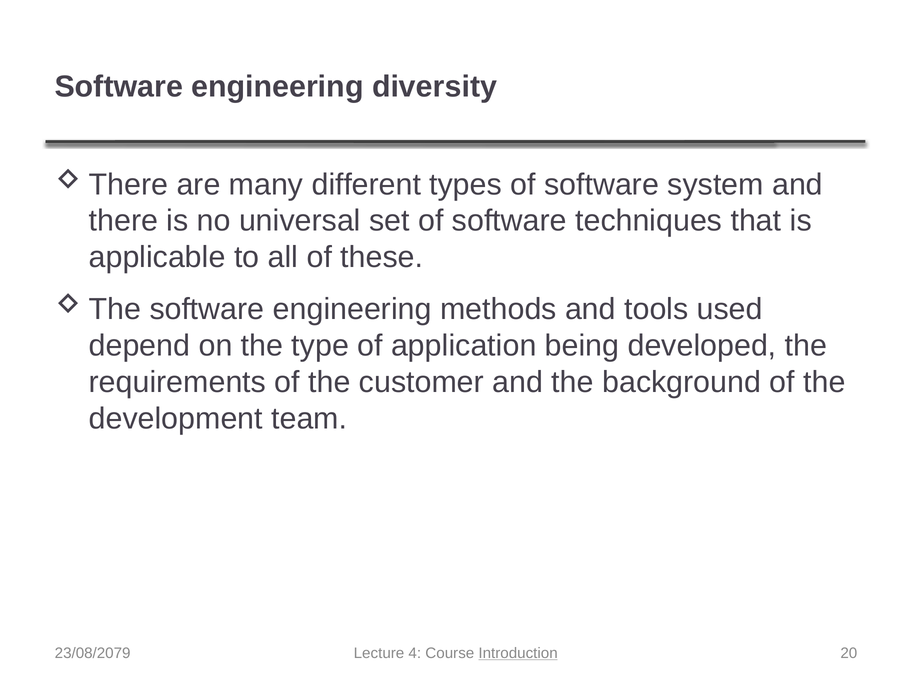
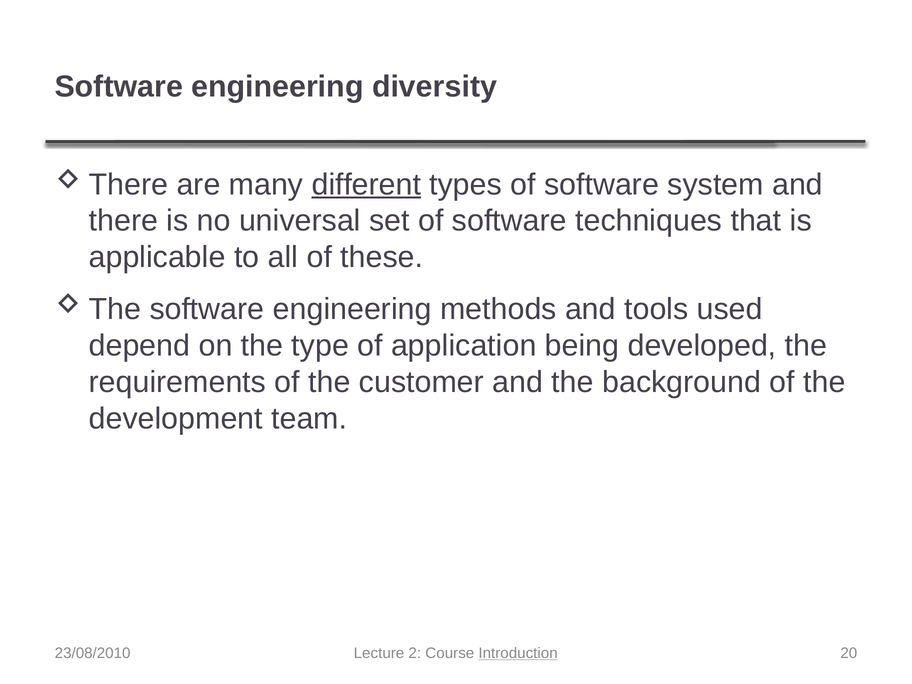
different underline: none -> present (366, 184)
23/08/2079: 23/08/2079 -> 23/08/2010 (93, 653)
4: 4 -> 2 (415, 653)
